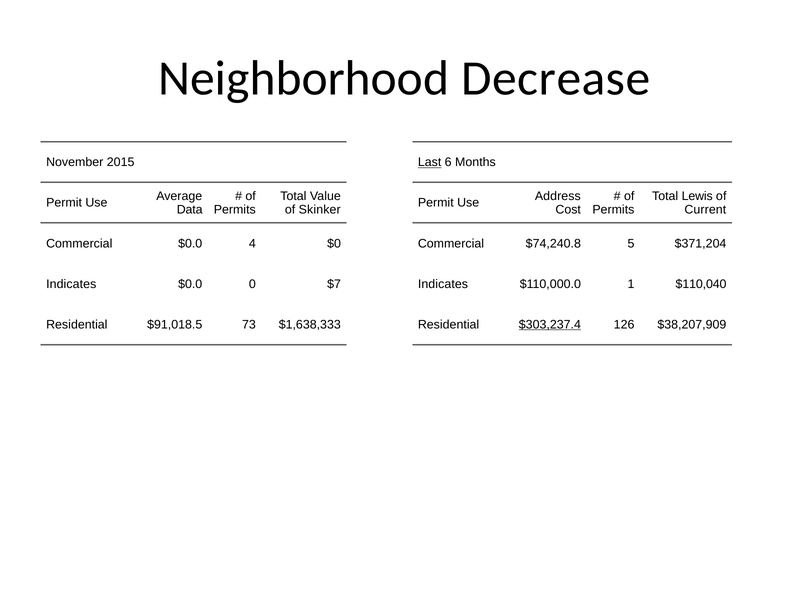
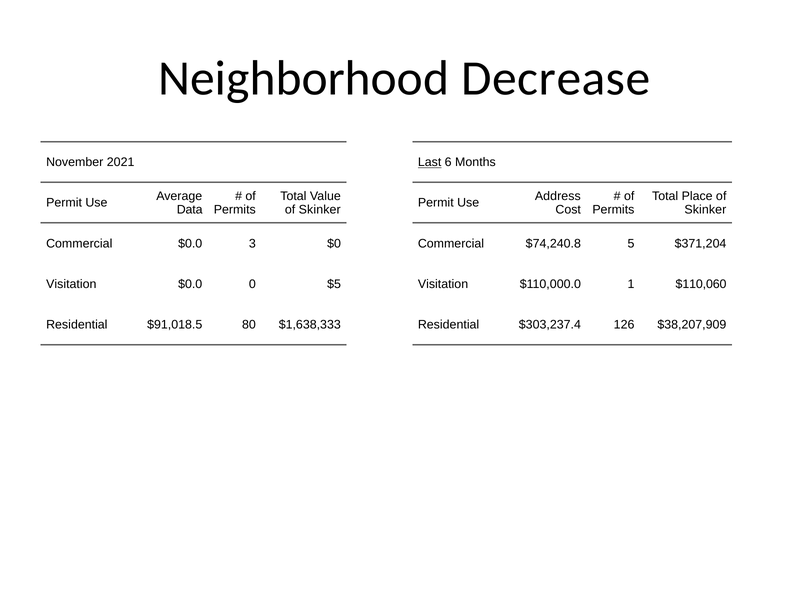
2015: 2015 -> 2021 (121, 162)
Lewis: Lewis -> Place (697, 196)
Current: Current -> Skinker (705, 210)
4: 4 -> 3 (252, 244)
Indicates: Indicates -> Visitation (71, 284)
$7: $7 -> $5 (334, 284)
Indicates: Indicates -> Visitation (443, 284)
$110,040: $110,040 -> $110,060 (701, 284)
73: 73 -> 80 (249, 325)
$303,237.4 underline: present -> none (550, 325)
